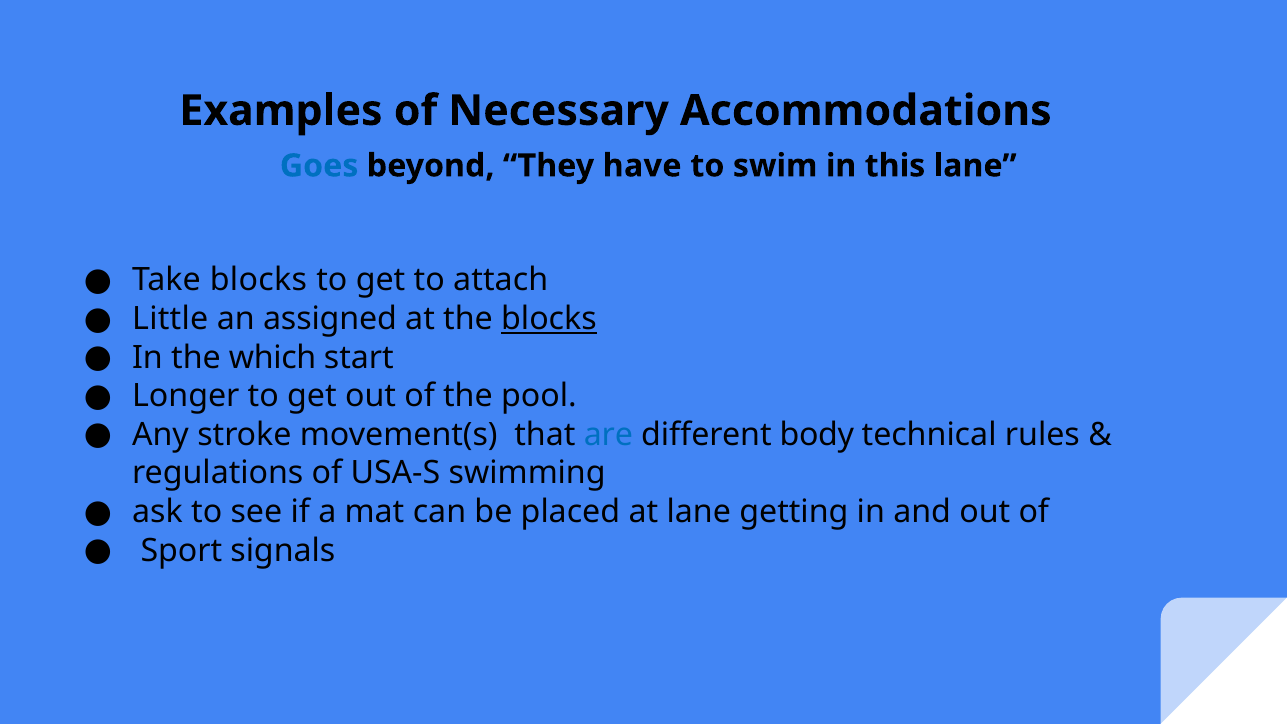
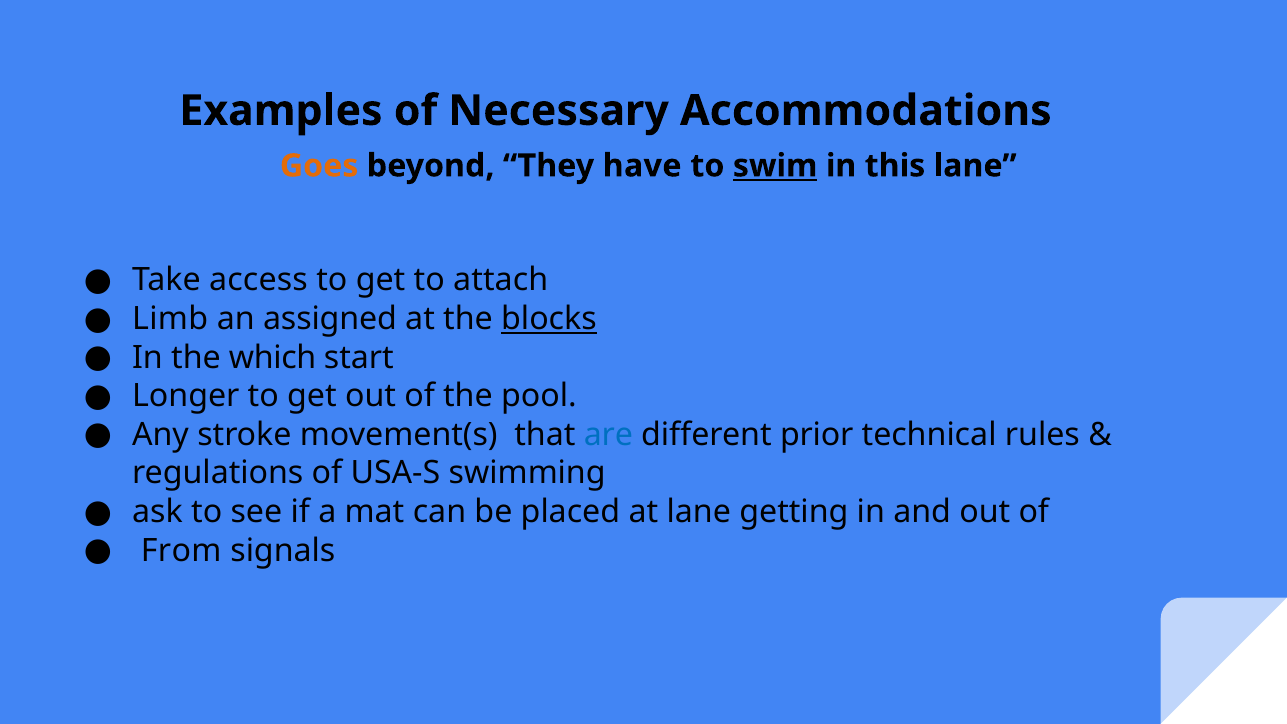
Goes colour: blue -> orange (319, 166)
swim underline: none -> present (775, 166)
Take blocks: blocks -> access (259, 280)
Little: Little -> Limb (170, 319)
body: body -> prior (817, 435)
Sport: Sport -> From (181, 551)
